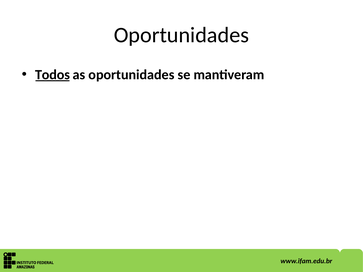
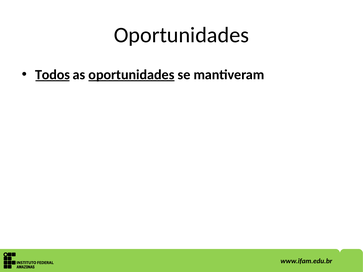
oportunidades underline: none -> present (131, 75)
